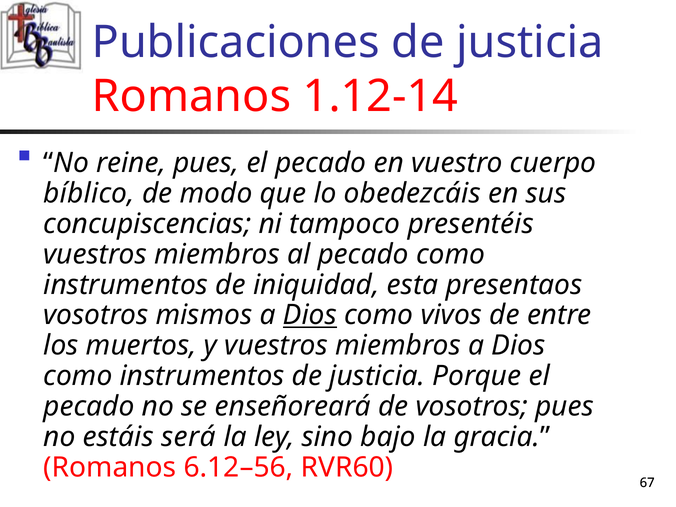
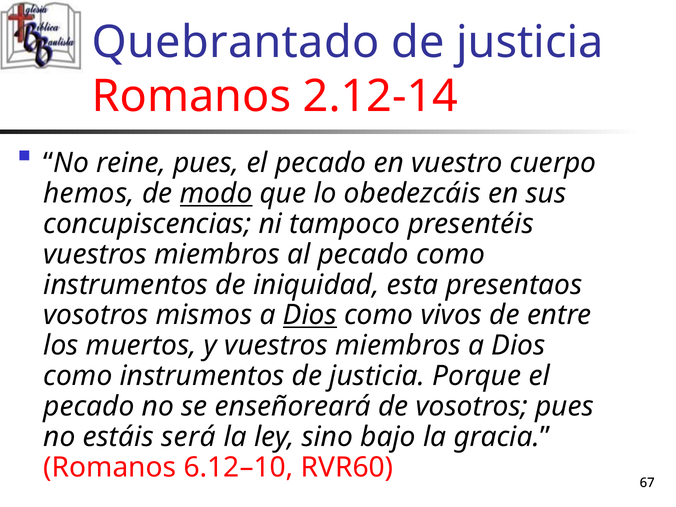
Publicaciones: Publicaciones -> Quebrantado (236, 43)
1.12-14: 1.12-14 -> 2.12-14 (381, 97)
bíblico: bíblico -> hemos (89, 194)
modo underline: none -> present (216, 194)
6.12–56: 6.12–56 -> 6.12–10 (238, 467)
